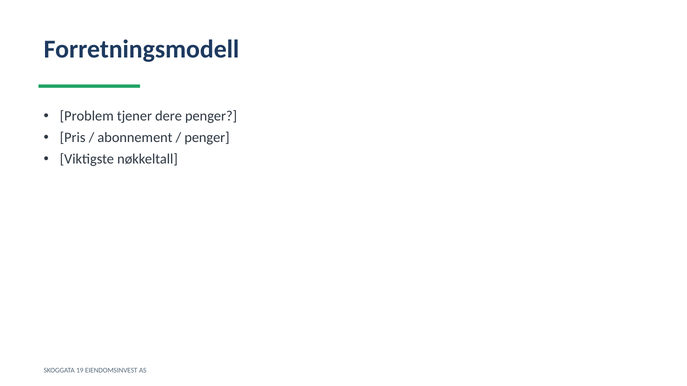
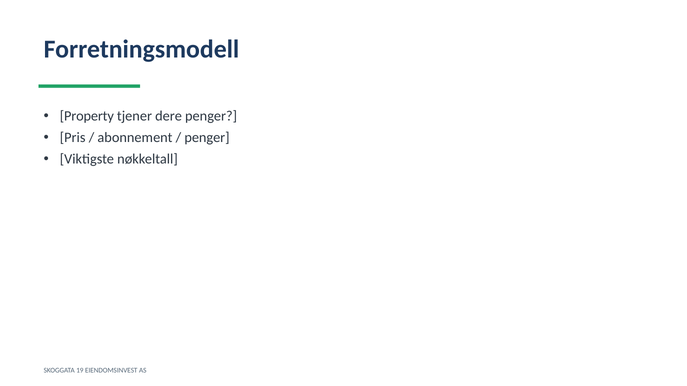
Problem: Problem -> Property (87, 116)
